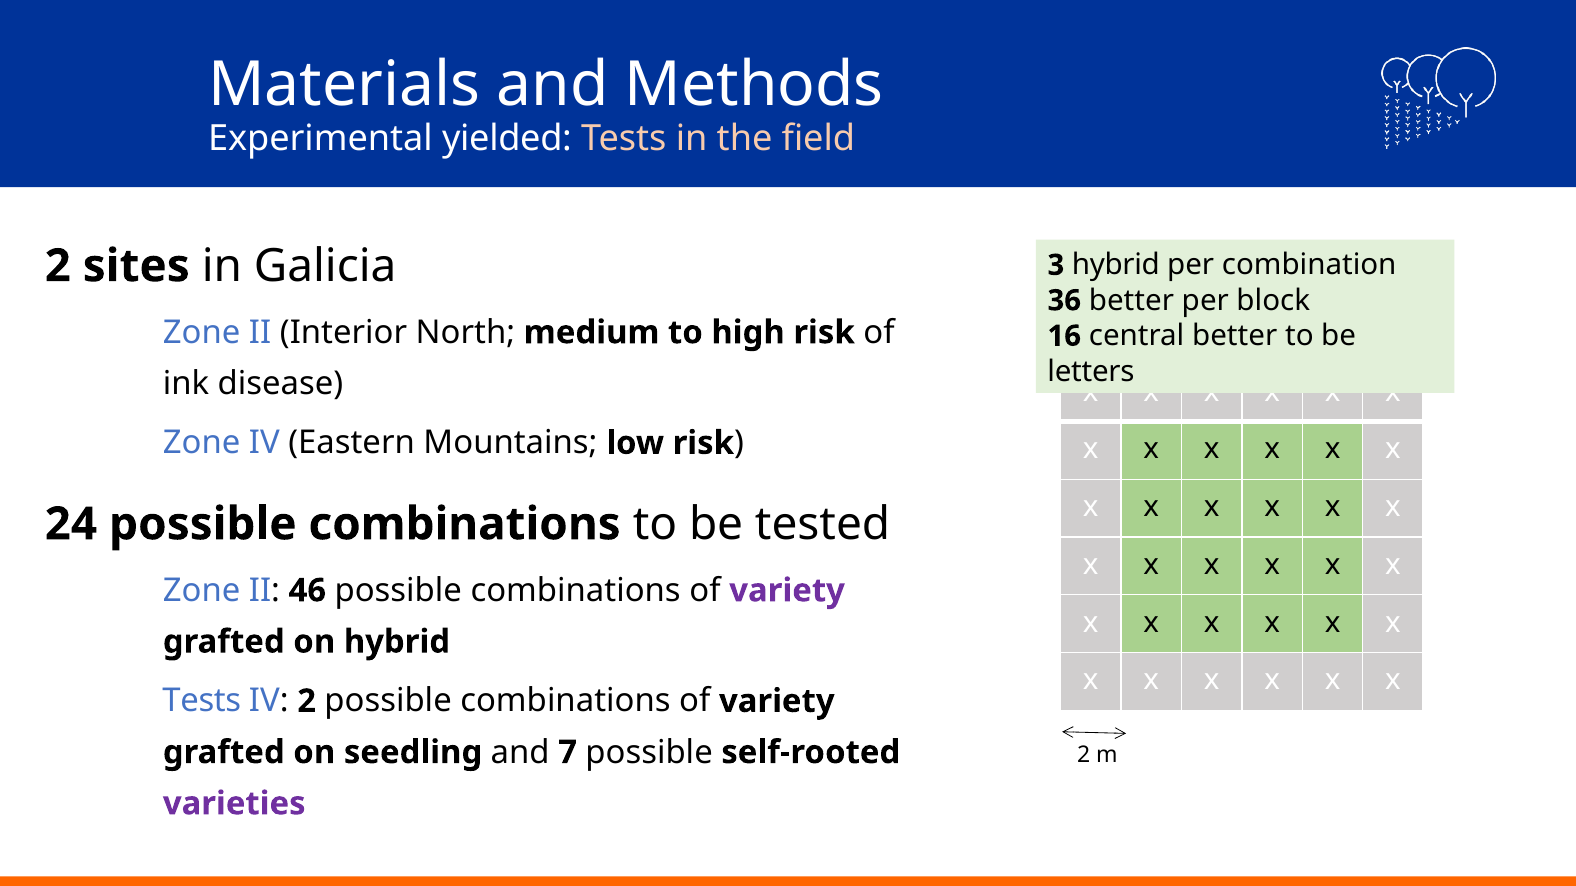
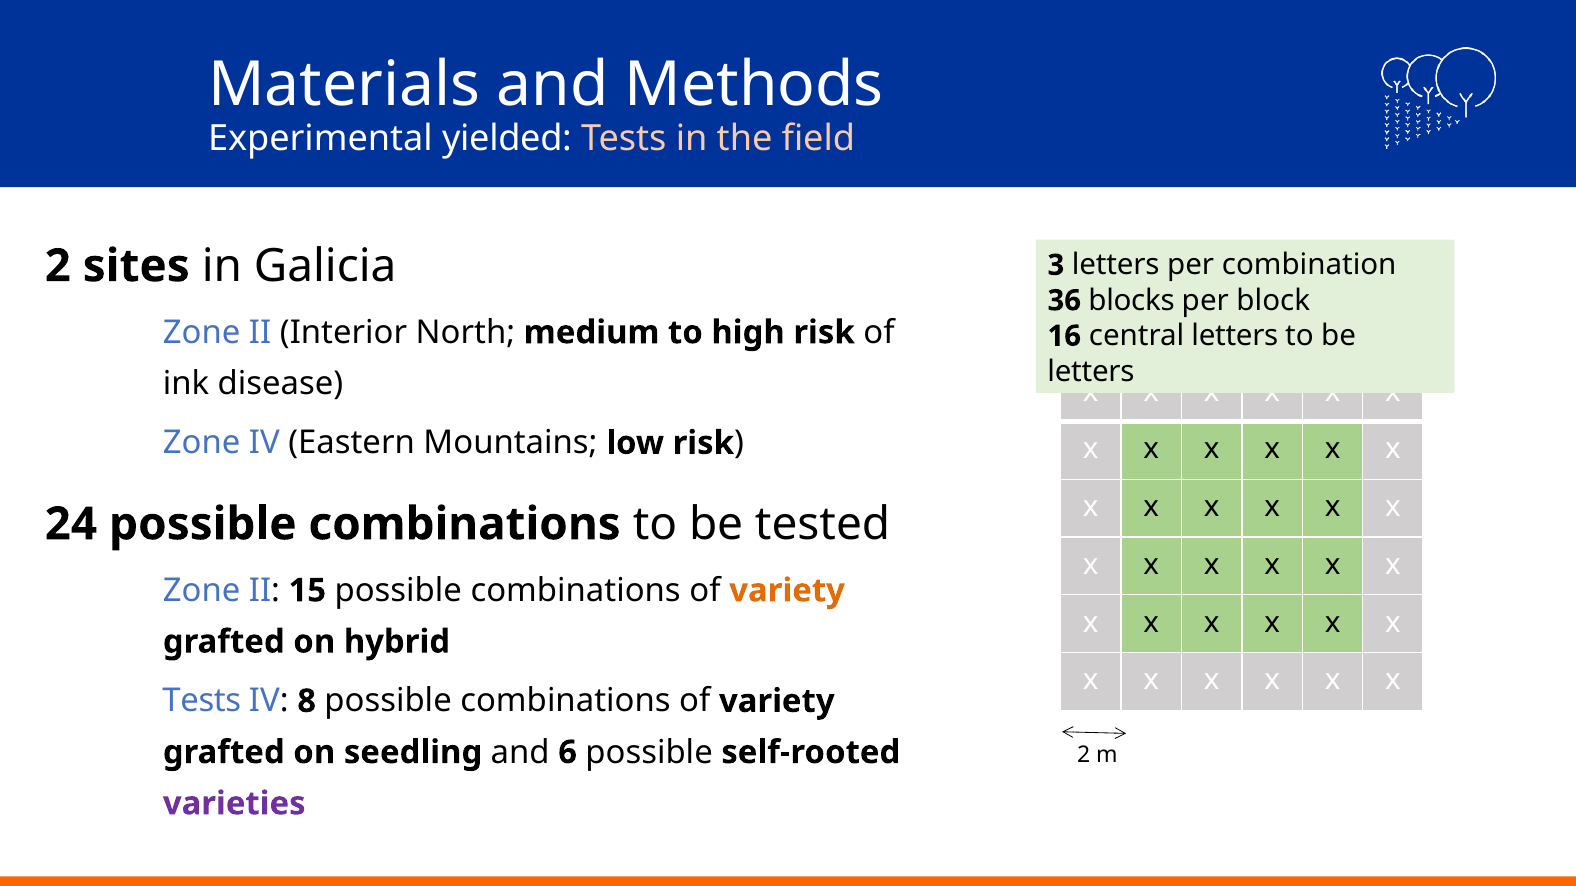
3 hybrid: hybrid -> letters (1116, 265)
36 better: better -> blocks (1132, 301)
central better: better -> letters (1235, 336)
46: 46 -> 15 (307, 591)
variety colour: purple -> orange (787, 591)
IV 2: 2 -> 8 (307, 702)
7: 7 -> 6 (568, 753)
